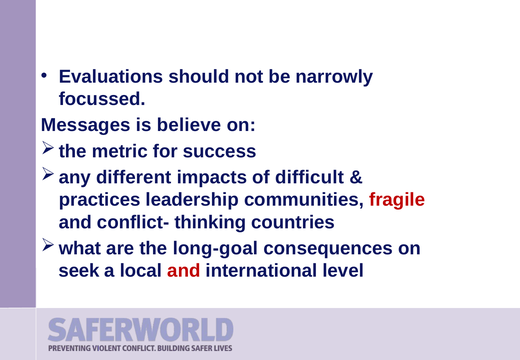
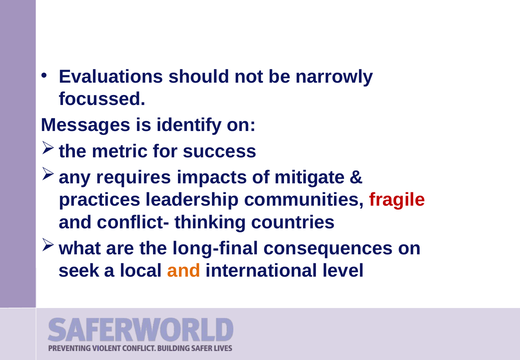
believe: believe -> identify (189, 125)
different: different -> requires (134, 177)
difficult: difficult -> mitigate (310, 177)
long-goal: long-goal -> long-final (215, 248)
and colour: red -> orange (184, 271)
